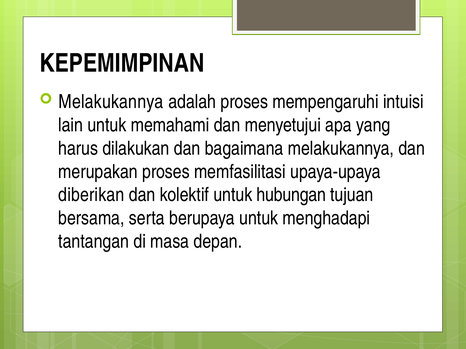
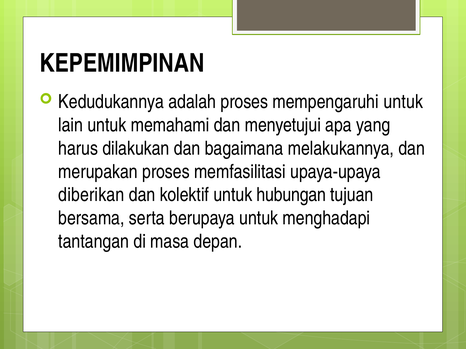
Melakukannya: Melakukannya -> Kedudukannya (111, 102)
mempengaruhi intuisi: intuisi -> untuk (403, 102)
